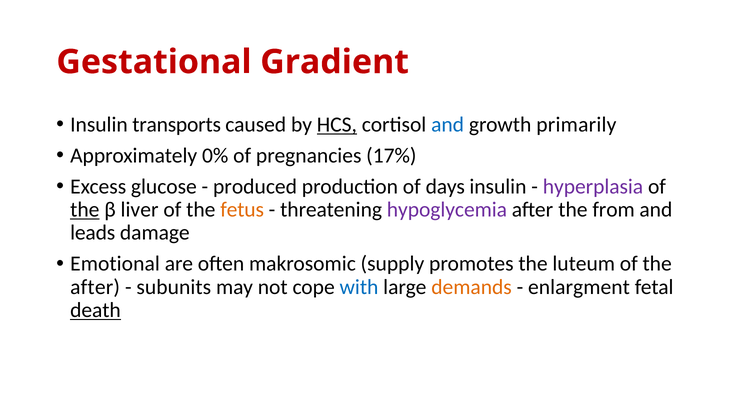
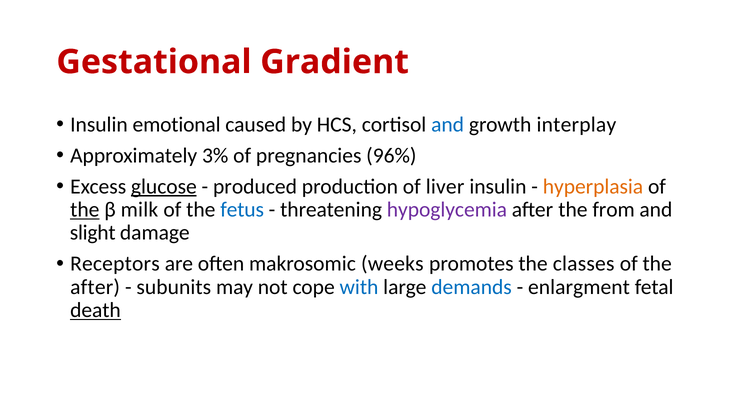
transports: transports -> emotional (177, 125)
HCS underline: present -> none (337, 125)
primarily: primarily -> interplay (576, 125)
0%: 0% -> 3% (215, 156)
17%: 17% -> 96% (391, 156)
glucose underline: none -> present (164, 187)
days: days -> liver (445, 187)
hyperplasia colour: purple -> orange (593, 187)
liver: liver -> milk (139, 210)
fetus colour: orange -> blue (242, 210)
leads: leads -> slight (93, 233)
Emotional: Emotional -> Receptors (115, 264)
supply: supply -> weeks (392, 264)
luteum: luteum -> classes (584, 264)
demands colour: orange -> blue (472, 287)
